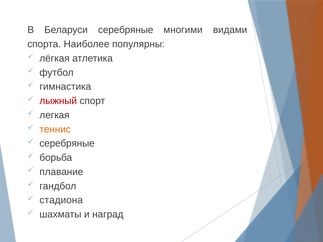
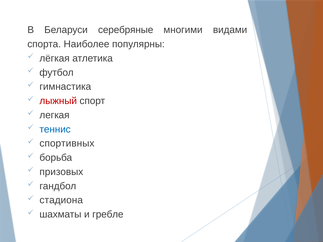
теннис colour: orange -> blue (55, 129)
серебряные: серебряные -> спортивных (67, 144)
плавание: плавание -> призовых (61, 172)
наград: наград -> гребле (108, 215)
